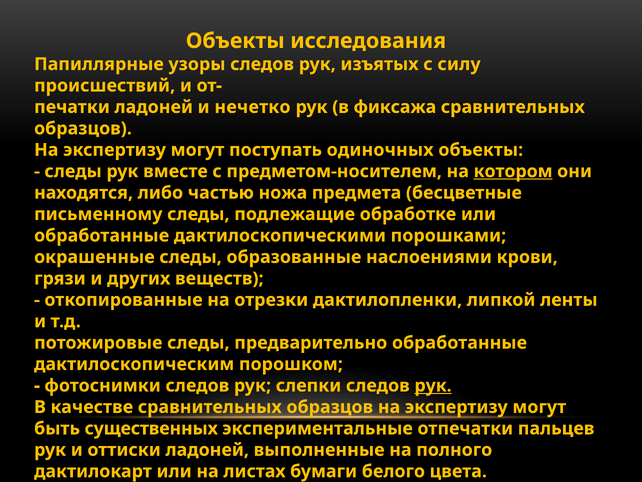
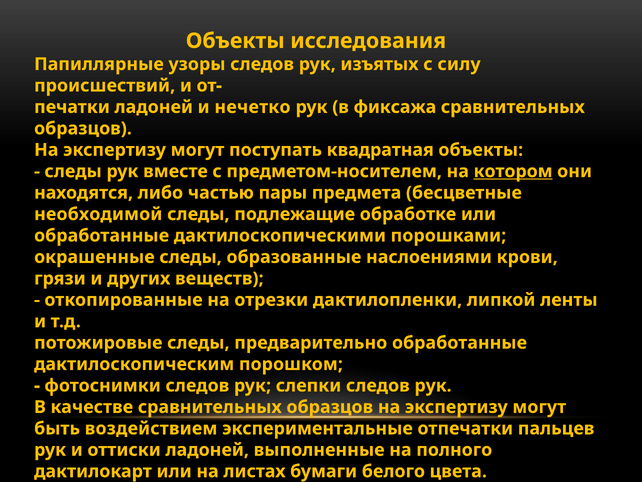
одиночных: одиночных -> квадратная (380, 150)
ножа: ножа -> пары (283, 193)
письменному: письменному -> необходимой (98, 214)
рук underline: present -> none (433, 385)
существенных: существенных -> воздействием (151, 428)
